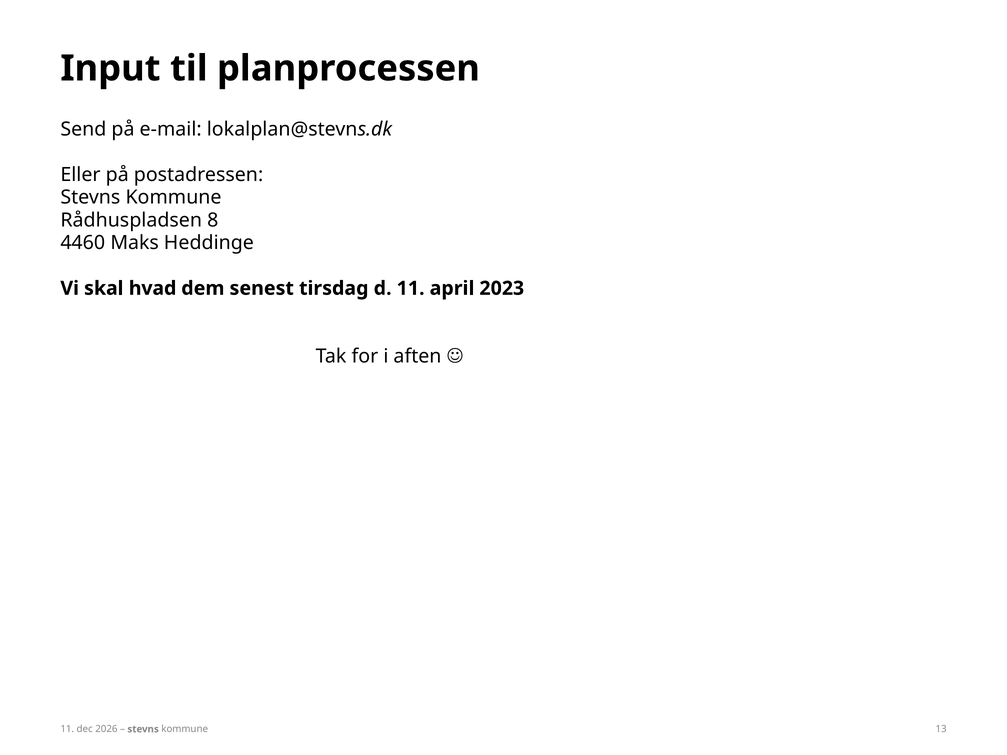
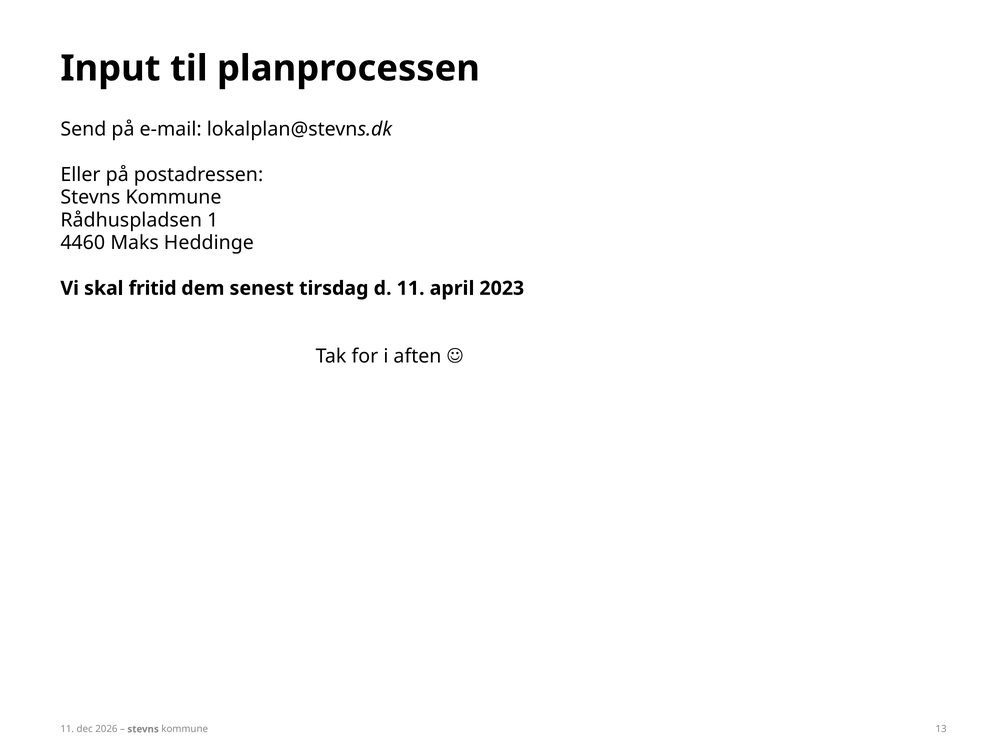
8: 8 -> 1 (213, 220)
hvad: hvad -> fritid (153, 288)
